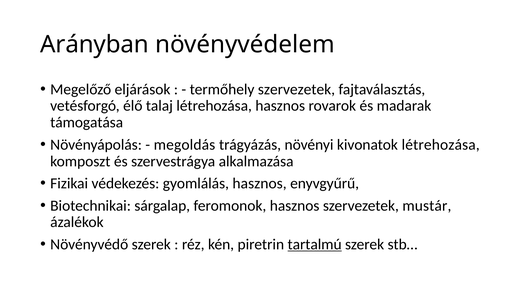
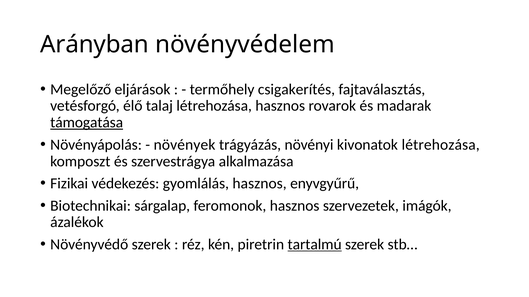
termőhely szervezetek: szervezetek -> csigakerítés (296, 89)
támogatása underline: none -> present (87, 123)
megoldás: megoldás -> növények (185, 145)
mustár: mustár -> imágók (427, 206)
